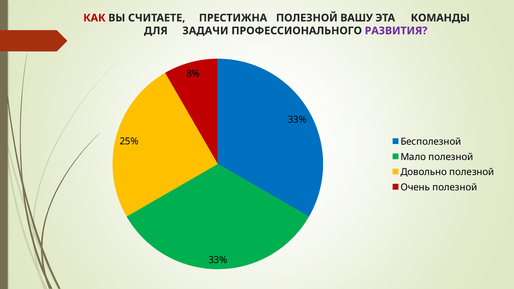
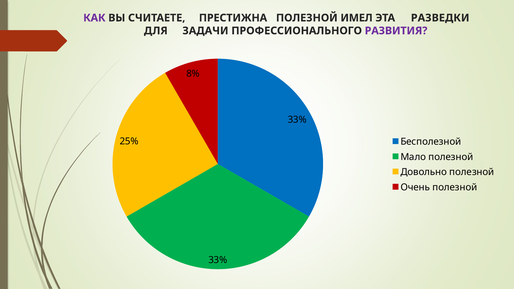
КАК colour: red -> purple (94, 18)
ВАШУ: ВАШУ -> ИМЕЛ (357, 18)
КОМАНДЫ: КОМАНДЫ -> РАЗВЕДКИ (440, 18)
